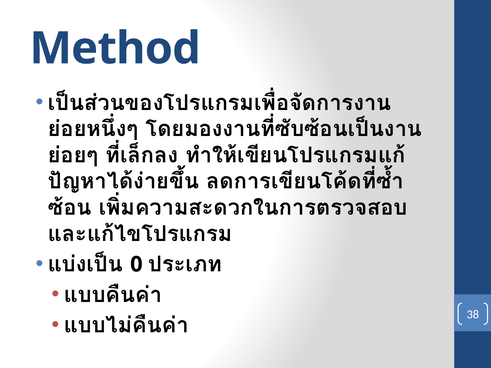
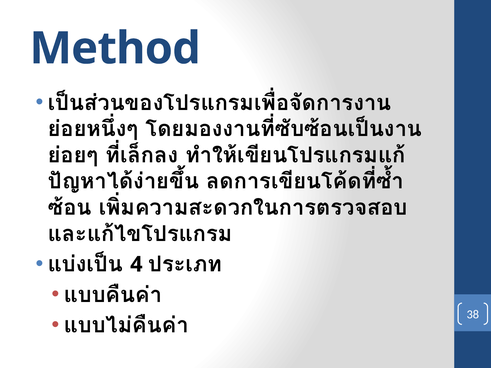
0: 0 -> 4 (136, 265)
